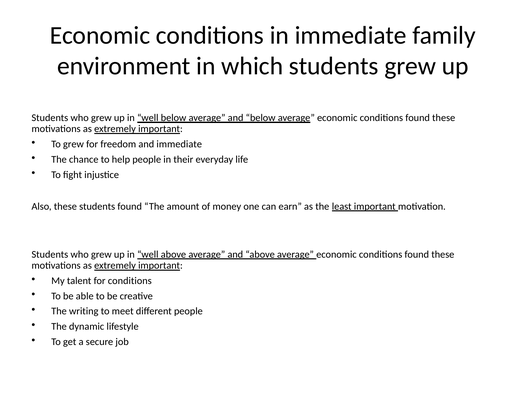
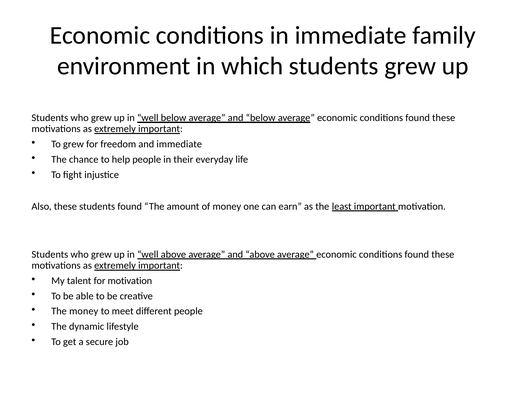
for conditions: conditions -> motivation (130, 281)
The writing: writing -> money (84, 312)
